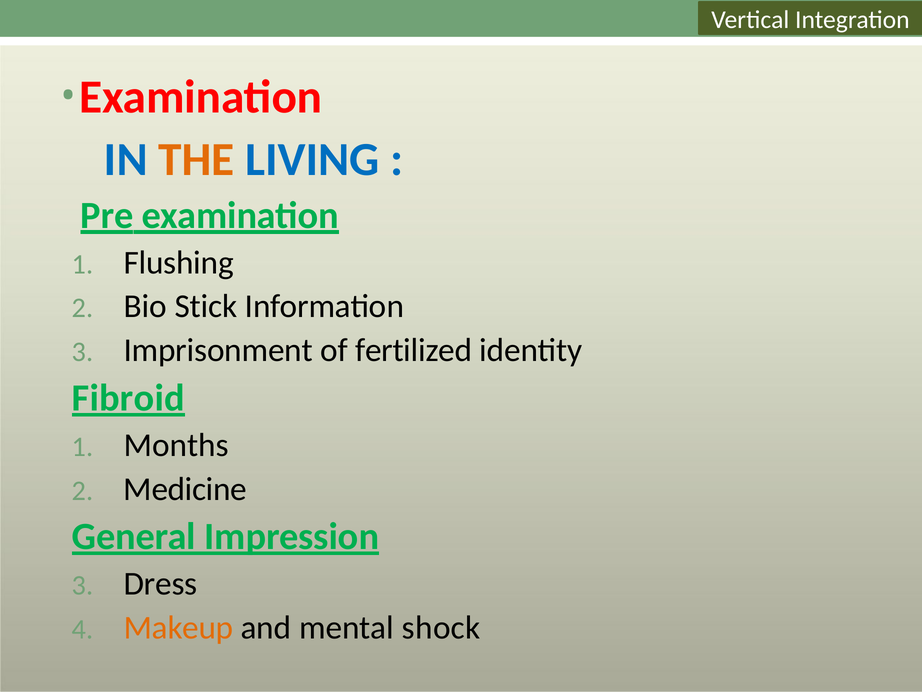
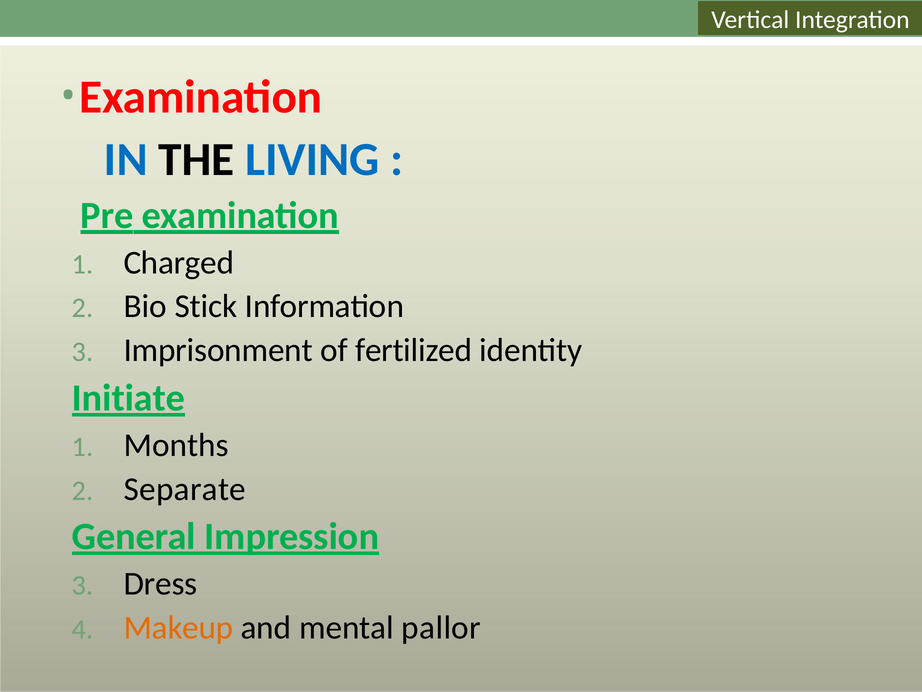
THE colour: orange -> black (196, 159)
Flushing: Flushing -> Charged (179, 262)
Fibroid: Fibroid -> Initiate (128, 398)
Medicine: Medicine -> Separate (185, 489)
shock: shock -> pallor (441, 627)
